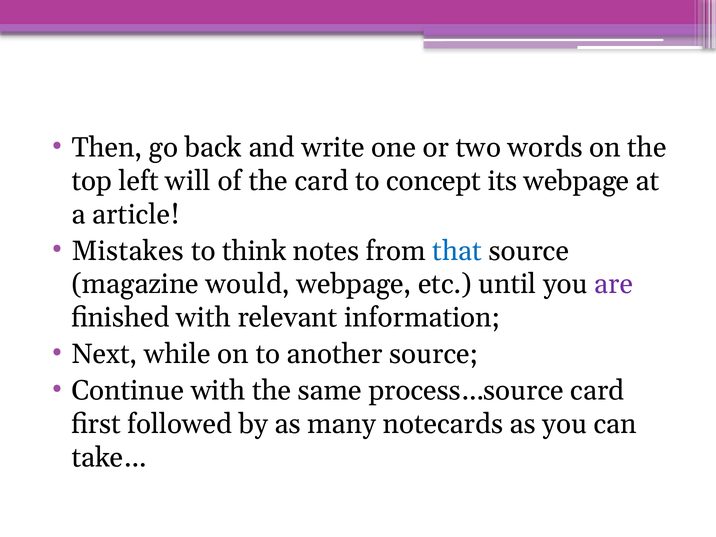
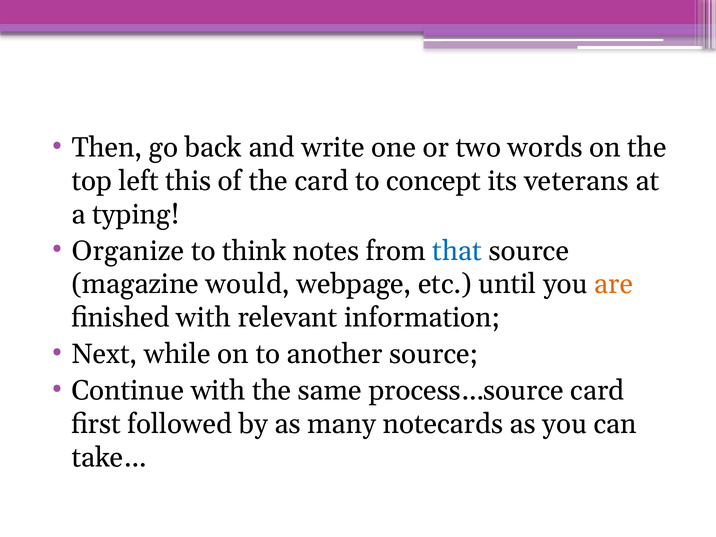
will: will -> this (188, 181)
its webpage: webpage -> veterans (577, 181)
article: article -> typing (136, 214)
Mistakes: Mistakes -> Organize (128, 251)
are colour: purple -> orange (614, 284)
